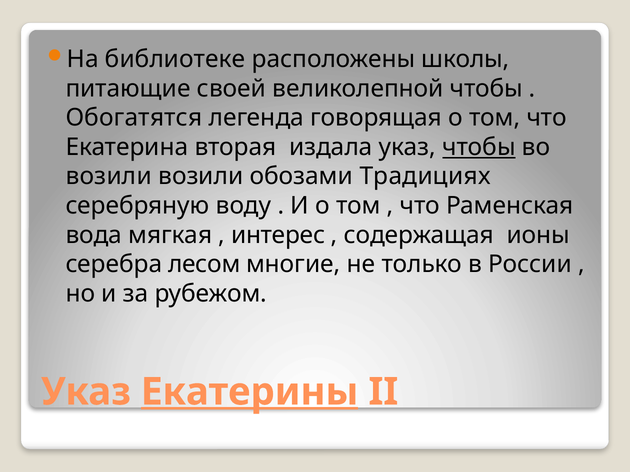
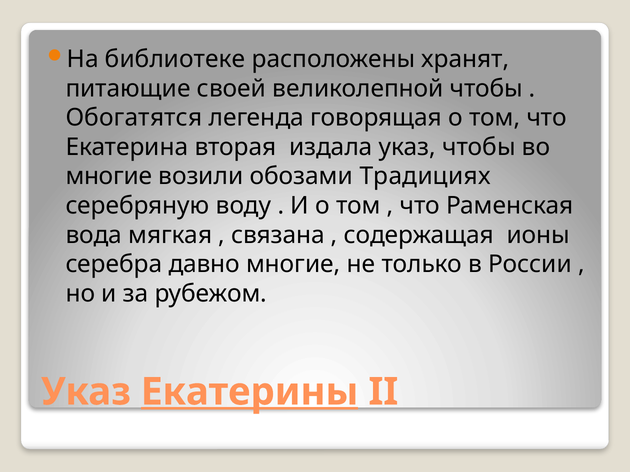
школы: школы -> хранят (465, 59)
чтобы underline: present -> none (479, 147)
возили: возили -> многие (109, 177)
интерес: интерес -> связана (278, 235)
лесом: лесом -> давно (204, 265)
